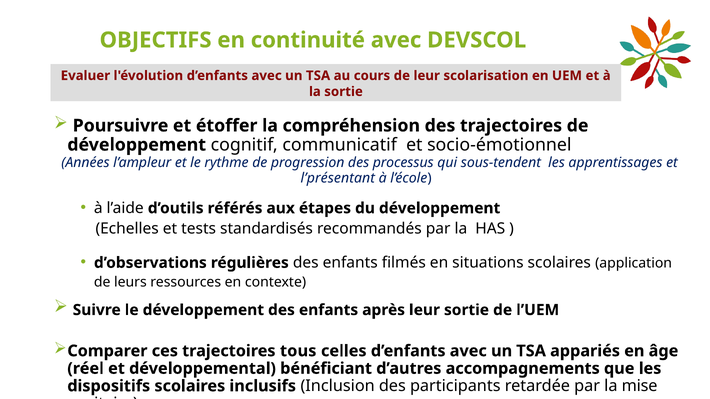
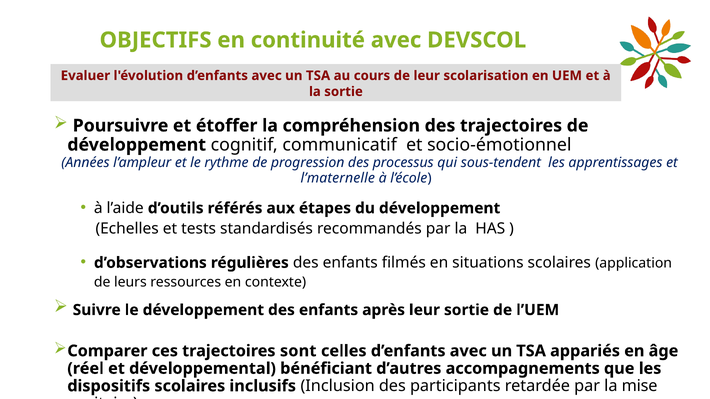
l’présentant: l’présentant -> l’maternelle (338, 178)
tous: tous -> sont (298, 351)
